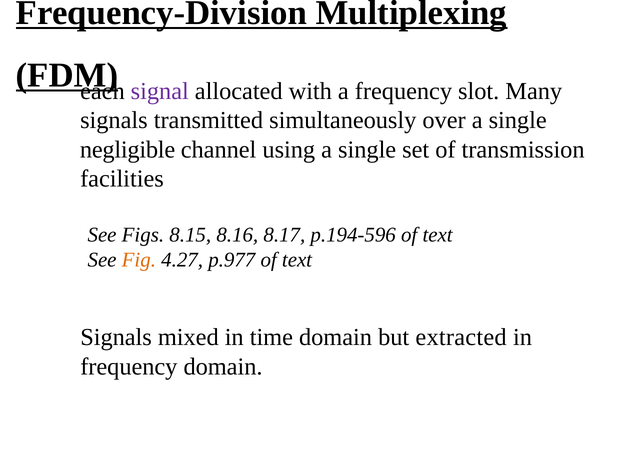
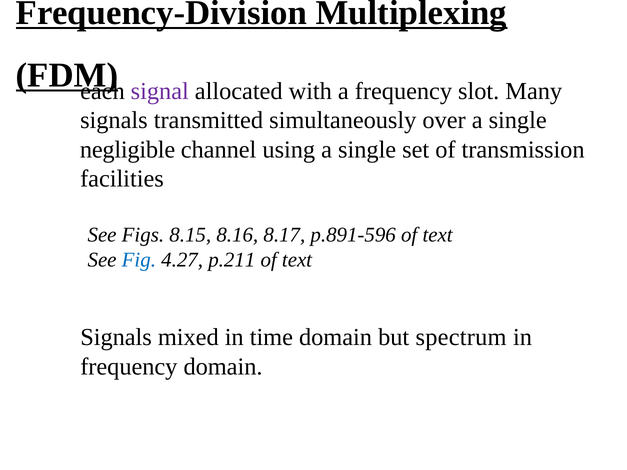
p.194-596: p.194-596 -> p.891-596 (353, 235)
Fig colour: orange -> blue (139, 260)
p.977: p.977 -> p.211 (232, 260)
extracted: extracted -> spectrum (461, 338)
